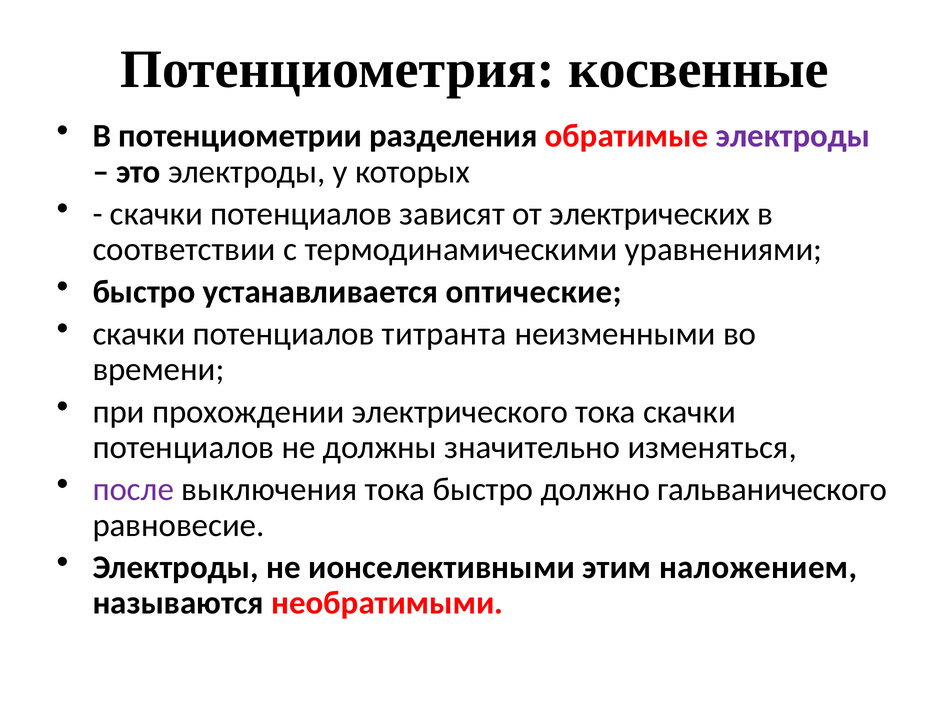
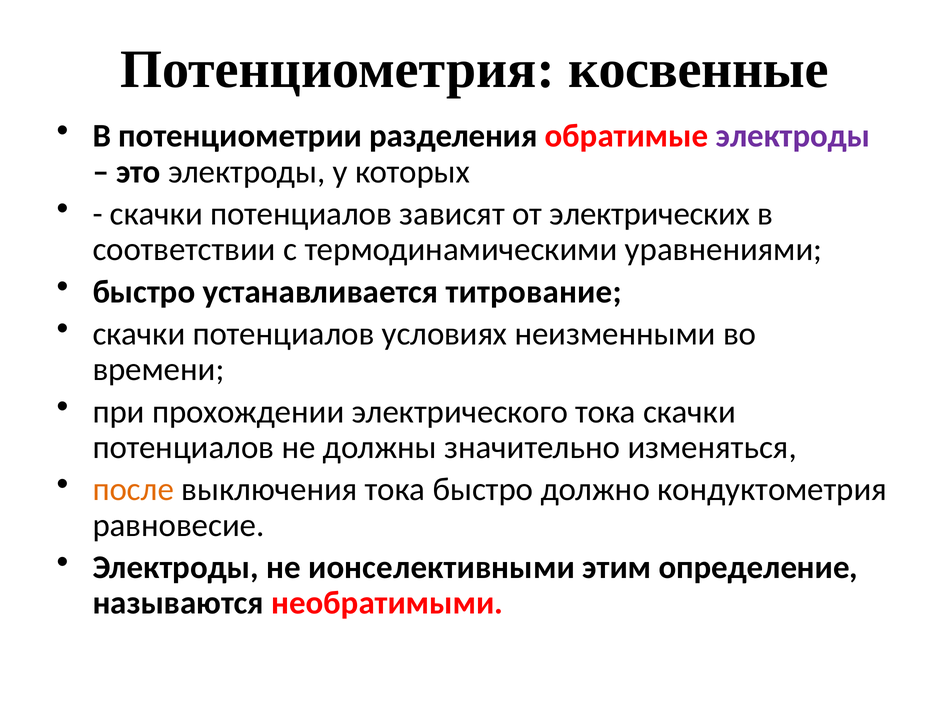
оптические: оптические -> титрование (534, 292)
титранта: титранта -> условиях (445, 334)
после colour: purple -> orange (133, 489)
гальванического: гальванического -> кондуктометрия (772, 489)
наложением: наложением -> определение (758, 567)
